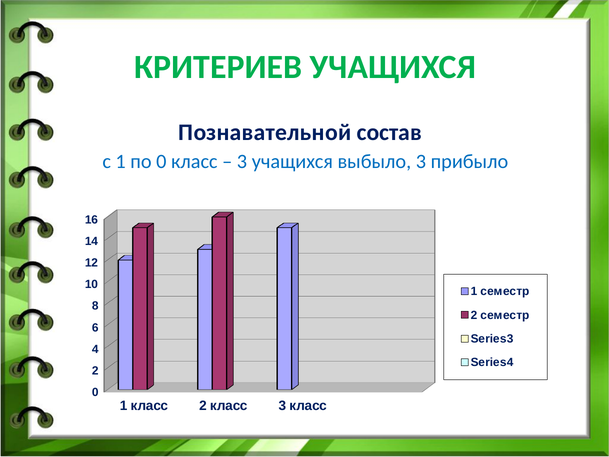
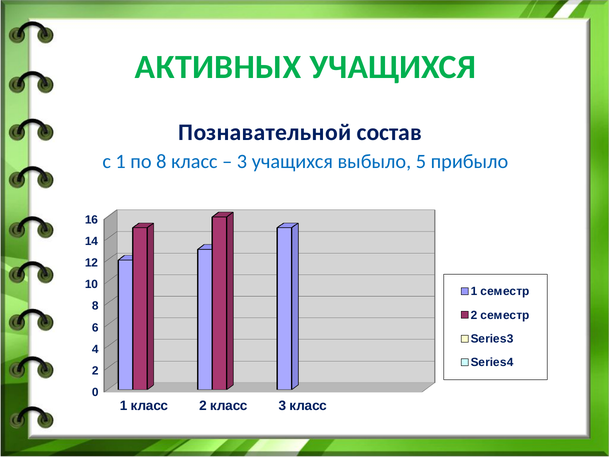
КРИТЕРИЕВ: КРИТЕРИЕВ -> АКТИВНЫХ (218, 67)
по 0: 0 -> 8 (161, 162)
выбыло 3: 3 -> 5 (421, 162)
